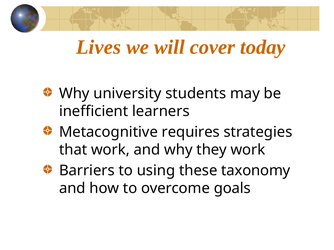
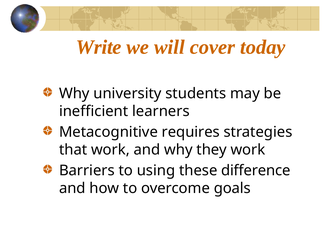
Lives: Lives -> Write (99, 47)
taxonomy: taxonomy -> difference (256, 171)
